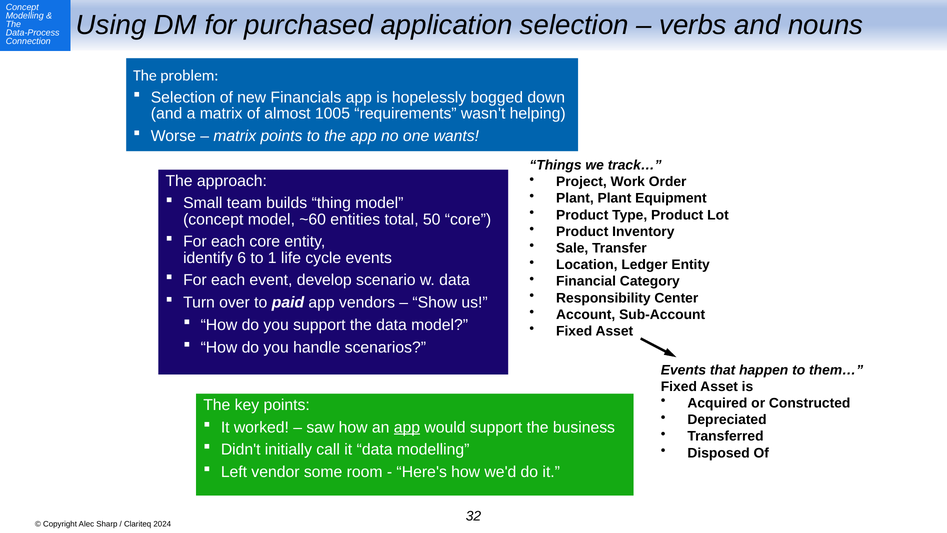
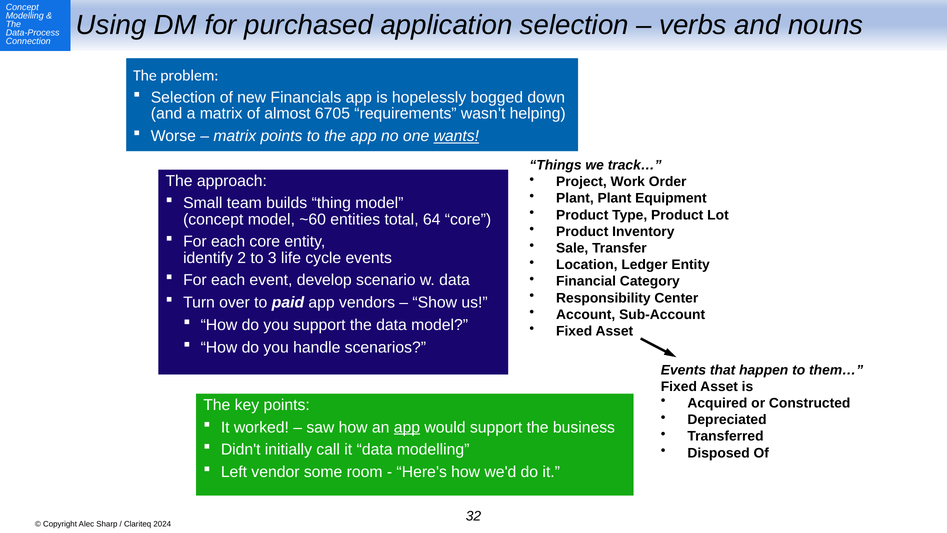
1005: 1005 -> 6705 (332, 114)
wants underline: none -> present (456, 136)
50: 50 -> 64 (432, 219)
6: 6 -> 2 (242, 258)
1: 1 -> 3 (272, 258)
